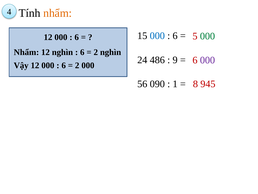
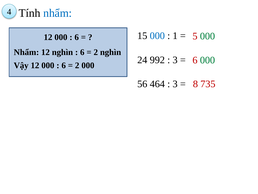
nhẩm colour: orange -> blue (58, 13)
6: 6 -> 1 (175, 36)
486: 486 -> 992 (157, 60)
9: 9 -> 3 (175, 60)
000 colour: purple -> green (207, 60)
945: 945 -> 735 (208, 84)
090: 090 -> 464 (157, 84)
1: 1 -> 3 (175, 84)
